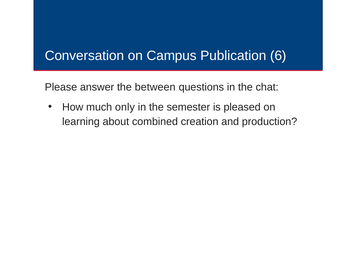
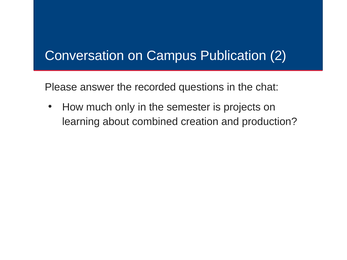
6: 6 -> 2 (278, 56)
between: between -> recorded (155, 87)
pleased: pleased -> projects (242, 107)
